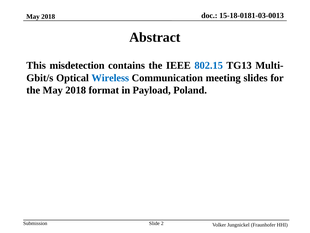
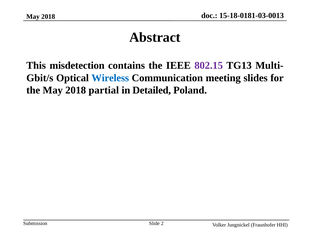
802.15 colour: blue -> purple (209, 65)
format: format -> partial (104, 90)
Payload: Payload -> Detailed (152, 90)
